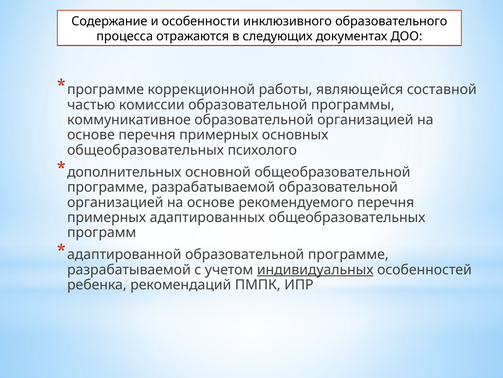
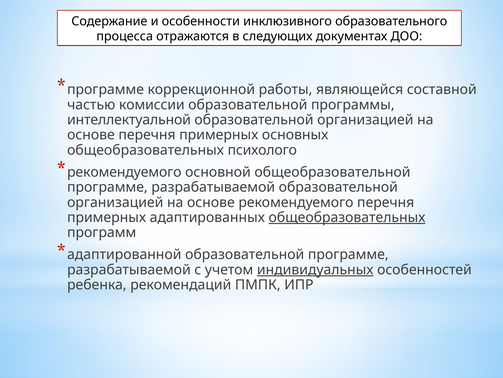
коммуникативное: коммуникативное -> интеллектуальной (129, 120)
дополнительных: дополнительных -> рекомендуемого (124, 172)
общеобразовательных underline: none -> present (347, 217)
